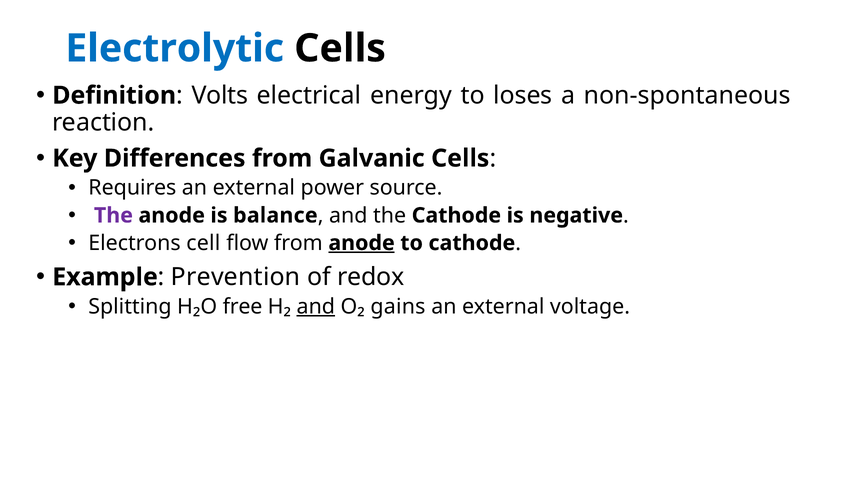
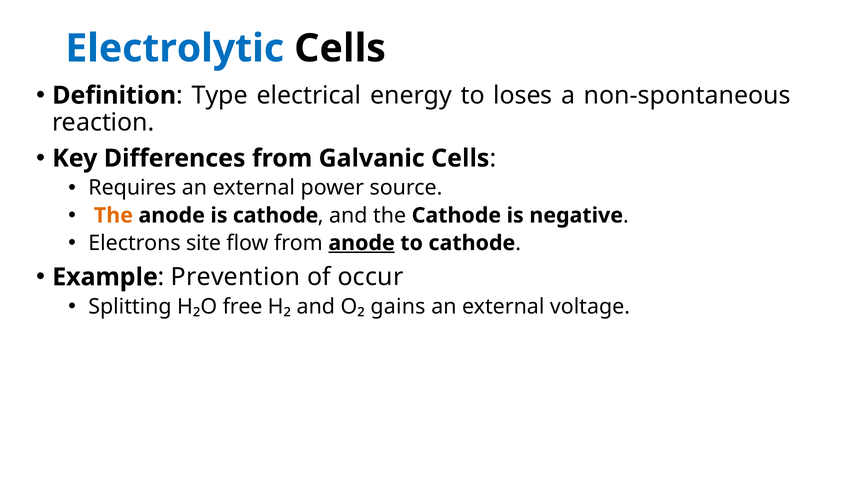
Volts: Volts -> Type (220, 95)
The colour: purple -> orange (113, 215)
is balance: balance -> cathode (276, 215)
cell: cell -> site (204, 243)
redox: redox -> occur (370, 277)
and underline: present -> none (316, 306)
